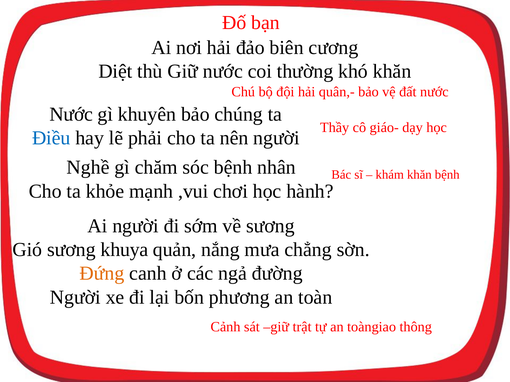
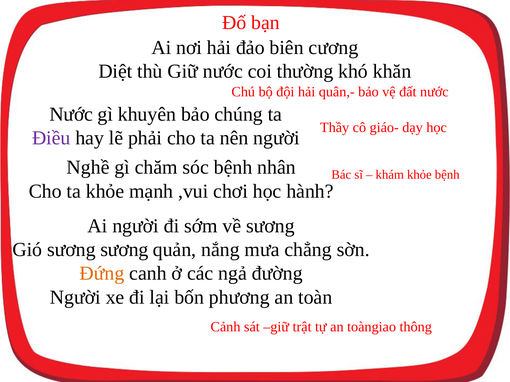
Điều colour: blue -> purple (51, 138)
khám khăn: khăn -> khỏe (419, 175)
sương khuya: khuya -> sương (124, 250)
